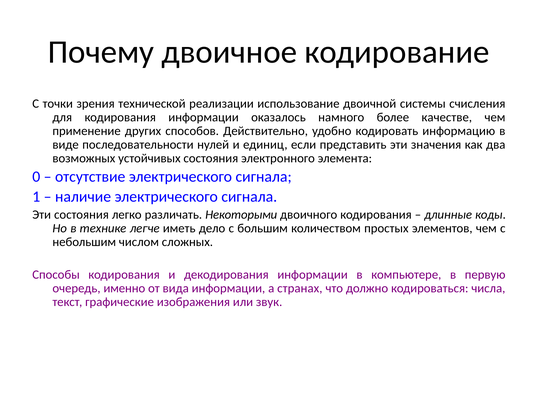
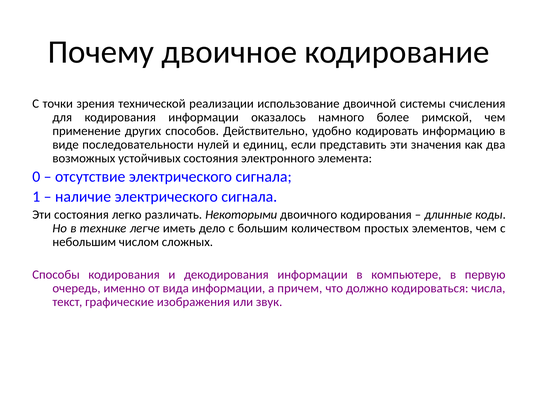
качестве: качестве -> римской (447, 117)
странах: странах -> причем (300, 289)
